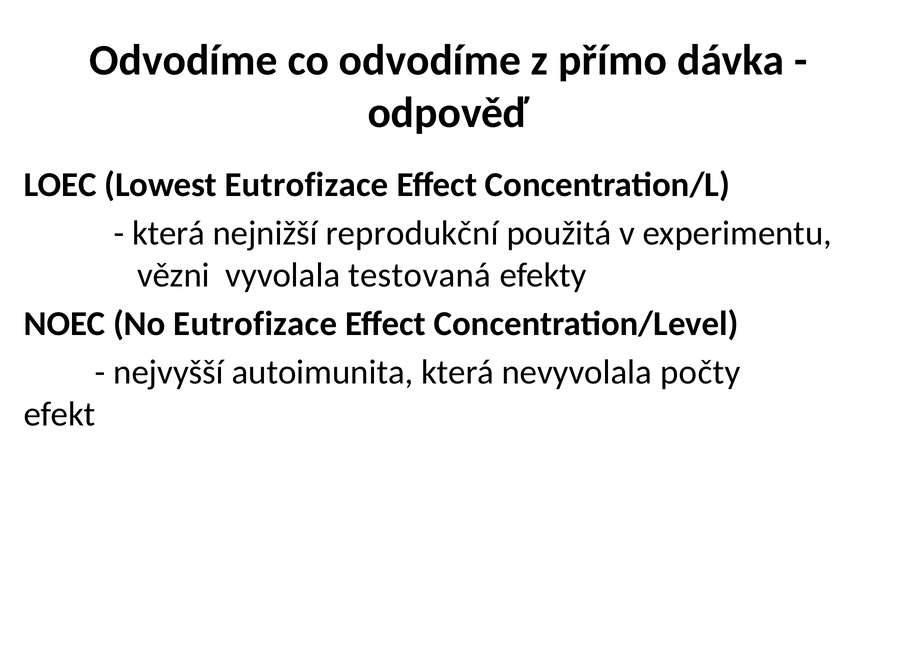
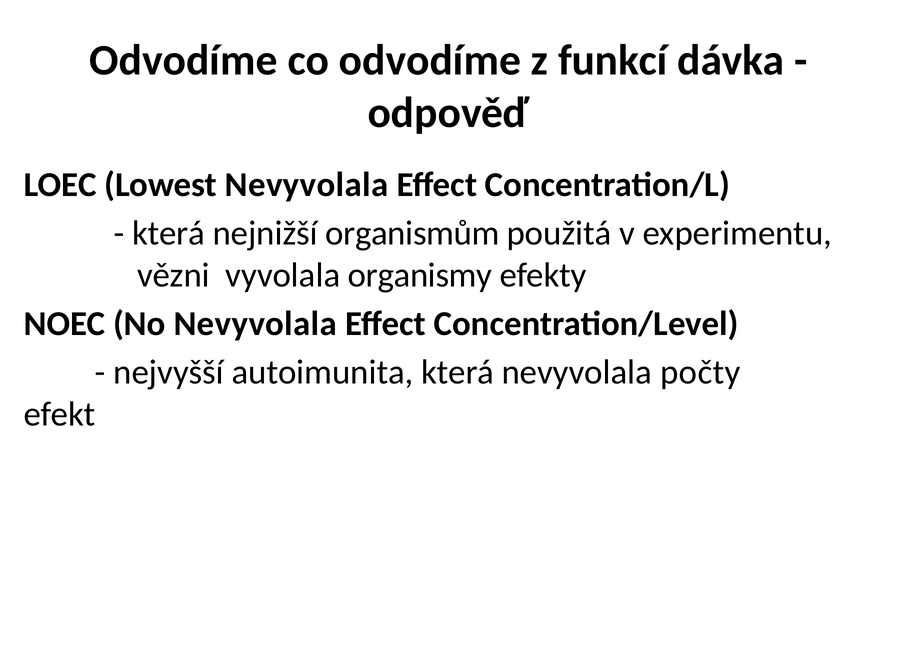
přímo: přímo -> funkcí (613, 61)
Lowest Eutrofizace: Eutrofizace -> Nevyvolala (307, 185)
reprodukční: reprodukční -> organismům (412, 234)
testovaná: testovaná -> organismy (420, 275)
No Eutrofizace: Eutrofizace -> Nevyvolala (255, 324)
